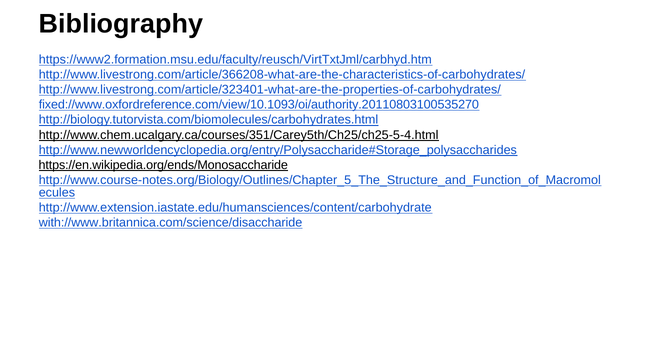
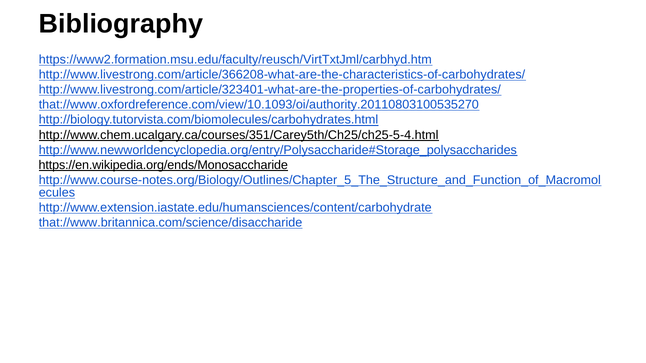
fixed://www.oxfordreference.com/view/10.1093/oi/authority.20110803100535270: fixed://www.oxfordreference.com/view/10.1093/oi/authority.20110803100535270 -> that://www.oxfordreference.com/view/10.1093/oi/authority.20110803100535270 (259, 105)
with://www.britannica.com/science/disaccharide: with://www.britannica.com/science/disaccharide -> that://www.britannica.com/science/disaccharide (171, 223)
